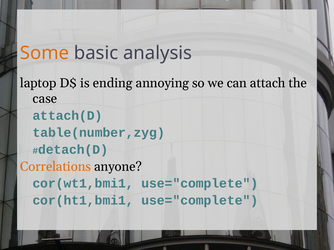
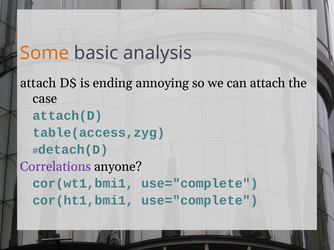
laptop: laptop -> attach (38, 83)
table(number,zyg: table(number,zyg -> table(access,zyg (99, 133)
Correlations colour: orange -> purple (56, 167)
